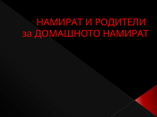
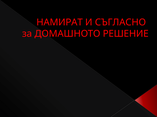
РОДИТЕЛИ: РОДИТЕЛИ -> СЪГЛАСНО (121, 22)
ДОМАШНОТО НАМИРАТ: НАМИРАТ -> РЕШЕНИЕ (126, 34)
